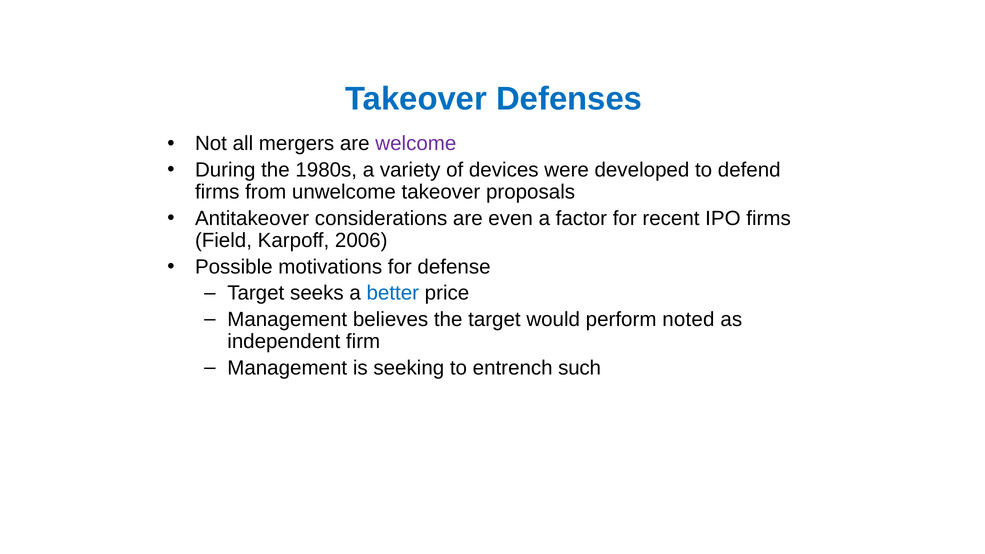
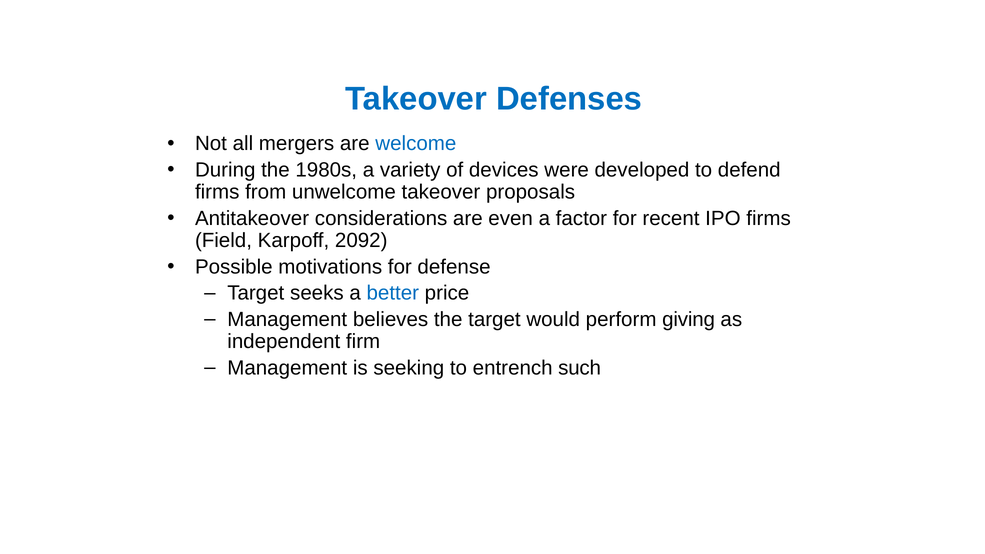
welcome colour: purple -> blue (416, 144)
2006: 2006 -> 2092 (361, 241)
noted: noted -> giving (689, 319)
